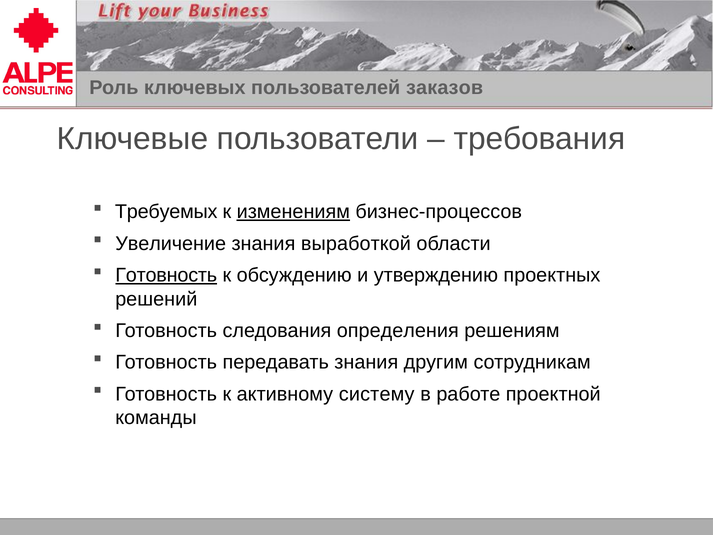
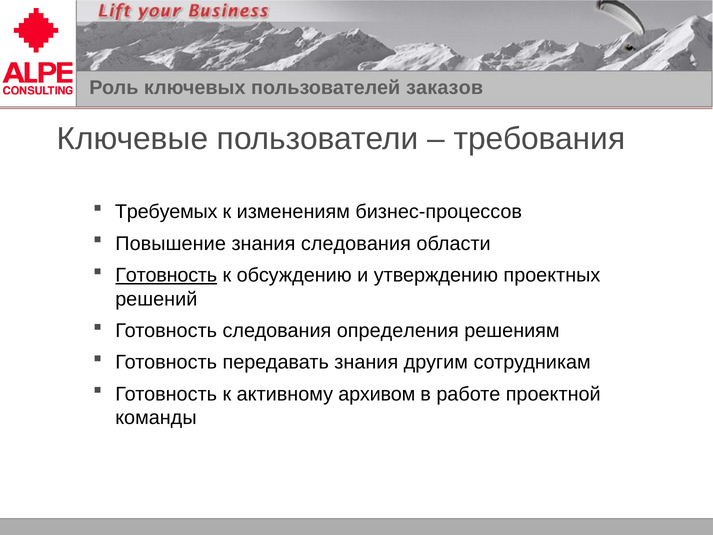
изменениям underline: present -> none (293, 212)
Увеличение: Увеличение -> Повышение (171, 243)
знания выработкой: выработкой -> следования (356, 243)
систему: систему -> архивом (377, 394)
